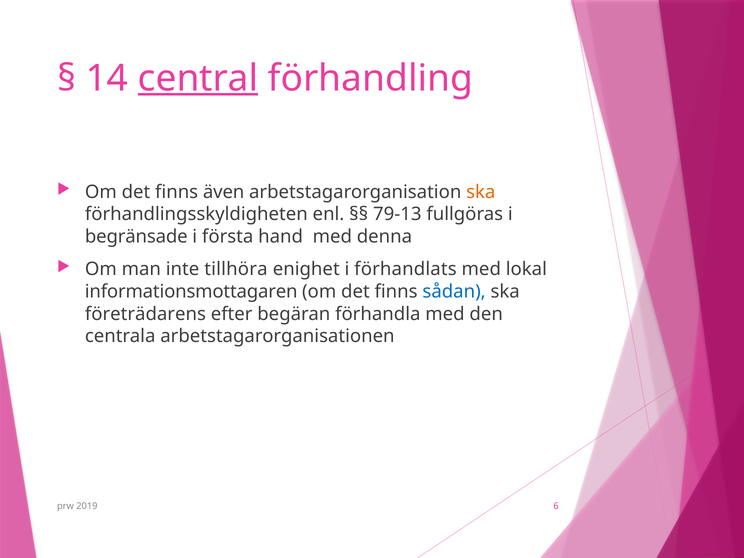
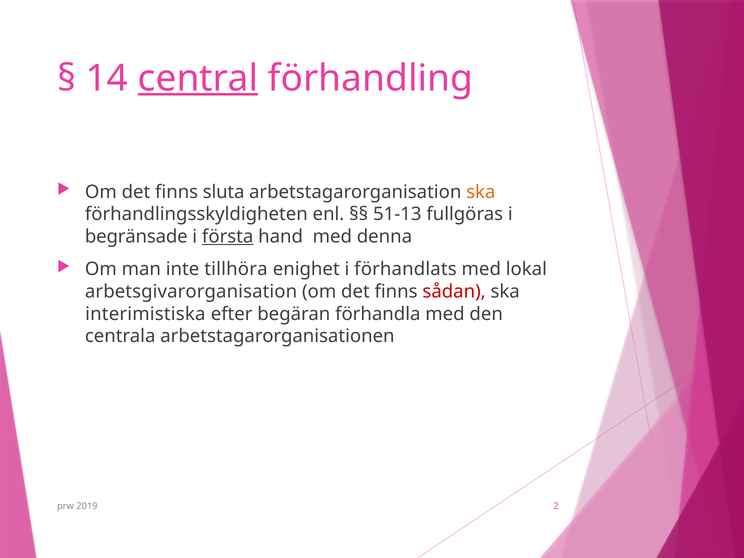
även: även -> sluta (224, 192)
79-13: 79-13 -> 51-13 (397, 214)
första underline: none -> present (228, 237)
informationsmottagaren: informationsmottagaren -> arbetsgivarorganisation (191, 292)
sådan colour: blue -> red (454, 292)
företrädarens: företrädarens -> interimistiska (145, 314)
6: 6 -> 2 (556, 506)
